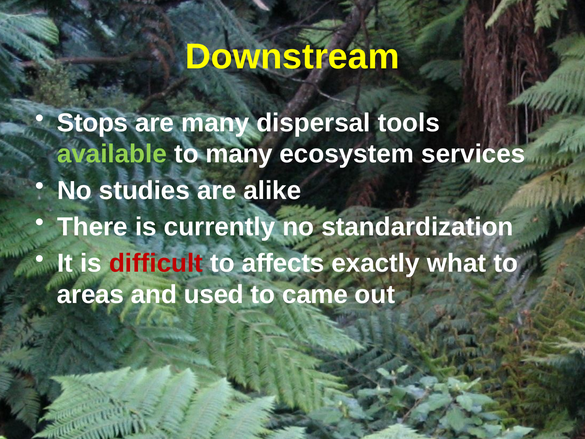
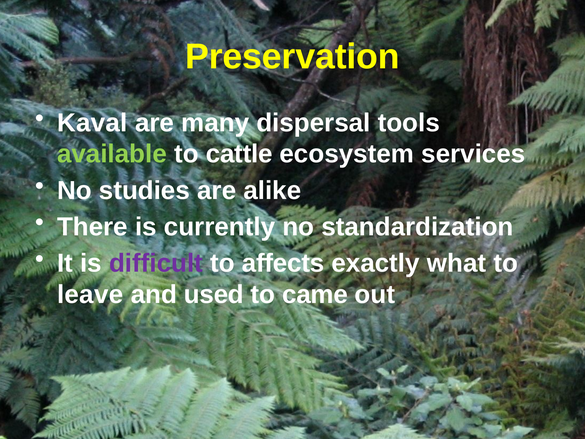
Downstream: Downstream -> Preservation (292, 57)
Stops: Stops -> Kaval (92, 123)
to many: many -> cattle (239, 154)
difficult colour: red -> purple (156, 263)
areas: areas -> leave (90, 294)
